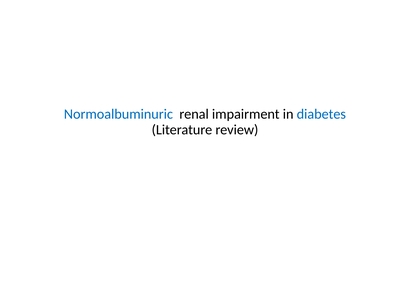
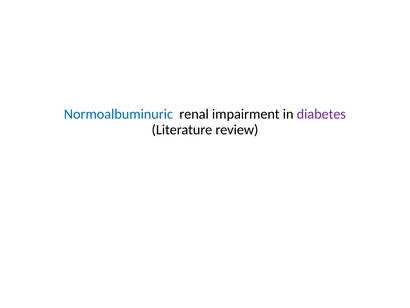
diabetes colour: blue -> purple (321, 114)
